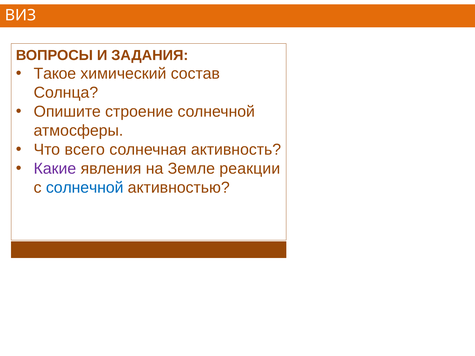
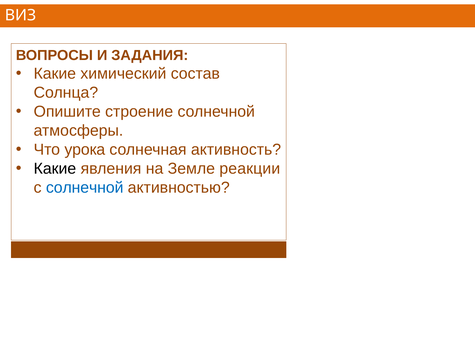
Такое: Такое -> Какие (55, 74)
всего: всего -> урока (85, 150)
Какие colour: purple -> black (55, 169)
